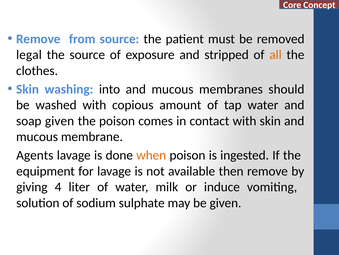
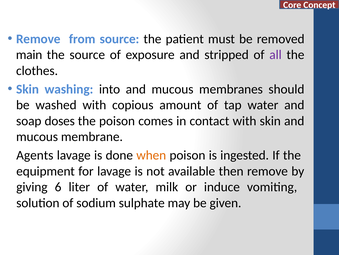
legal: legal -> main (29, 55)
all colour: orange -> purple (276, 55)
soap given: given -> doses (60, 121)
4: 4 -> 6 (58, 187)
